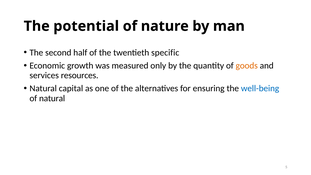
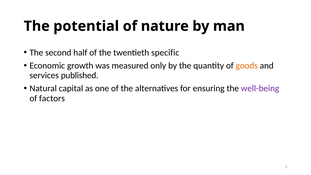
resources: resources -> published (80, 75)
well-being colour: blue -> purple (260, 88)
of natural: natural -> factors (52, 98)
